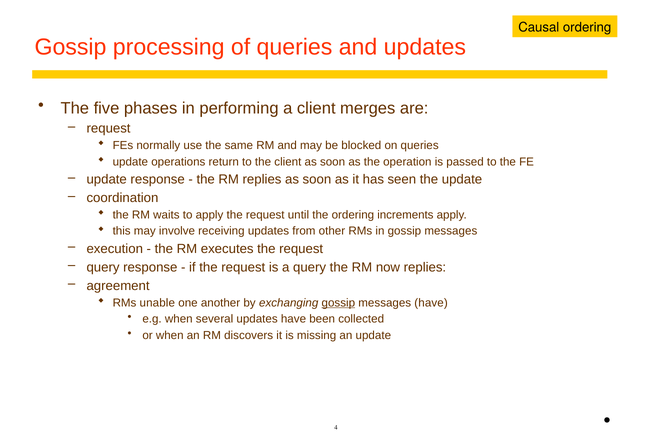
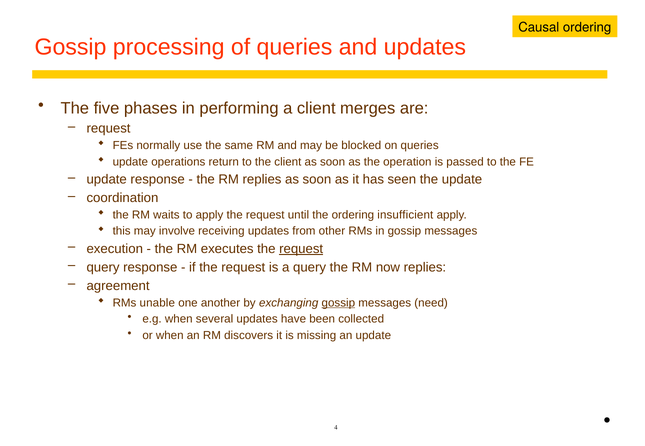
increments: increments -> insufficient (405, 215)
request underline: none -> present (301, 249)
messages have: have -> need (431, 303)
